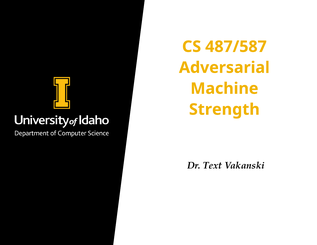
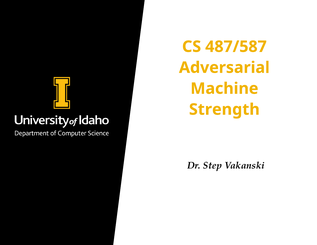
Text: Text -> Step (212, 165)
